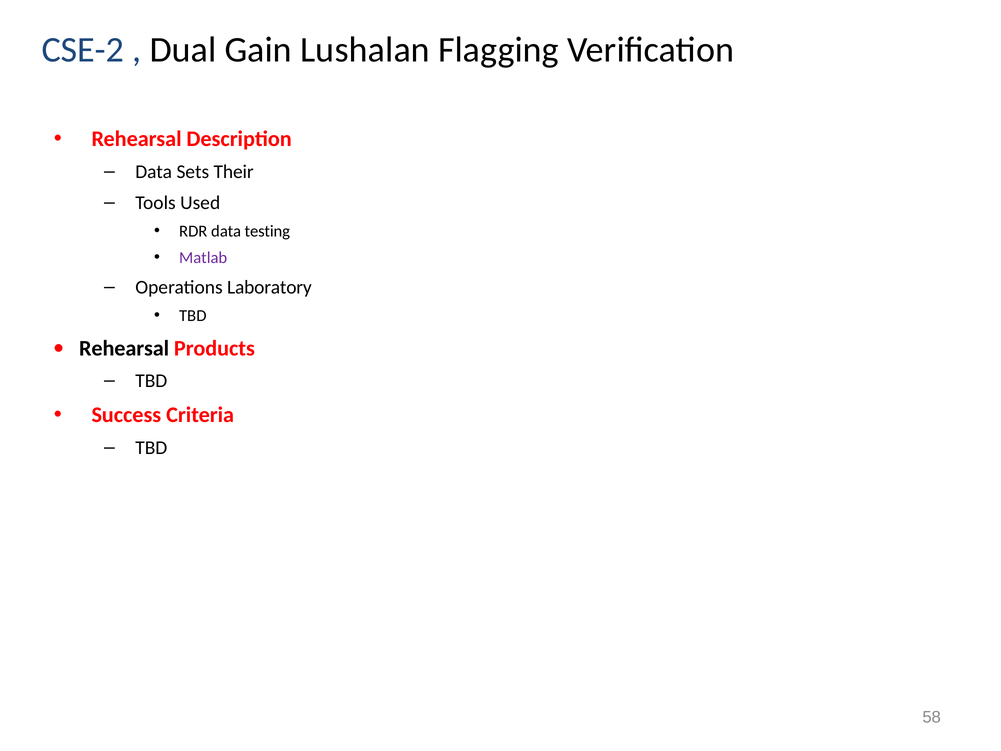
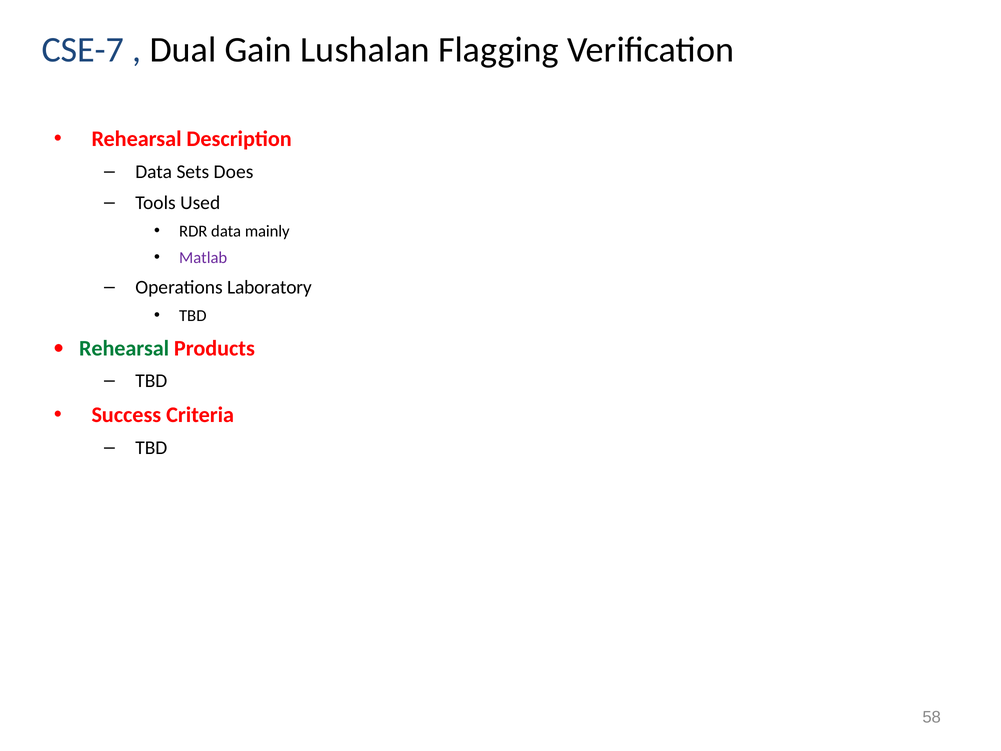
CSE-2: CSE-2 -> CSE-7 (83, 50)
Their: Their -> Does (233, 172)
testing: testing -> mainly (267, 231)
Rehearsal colour: black -> green (124, 348)
